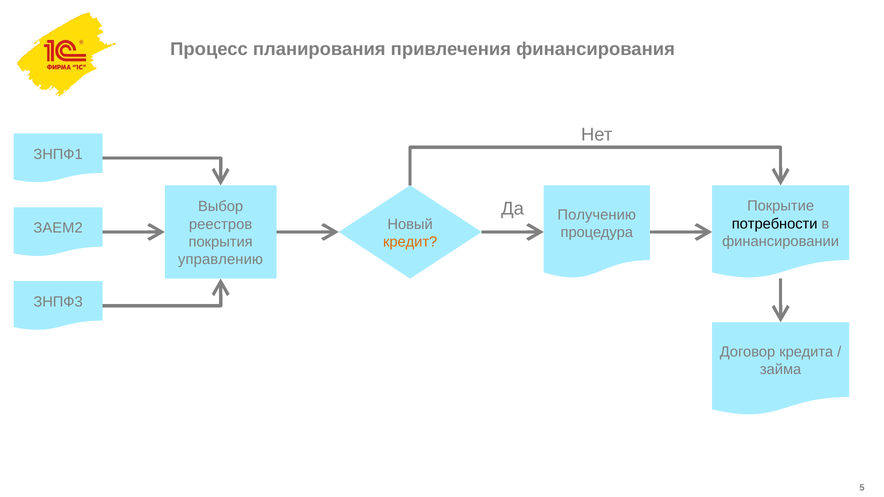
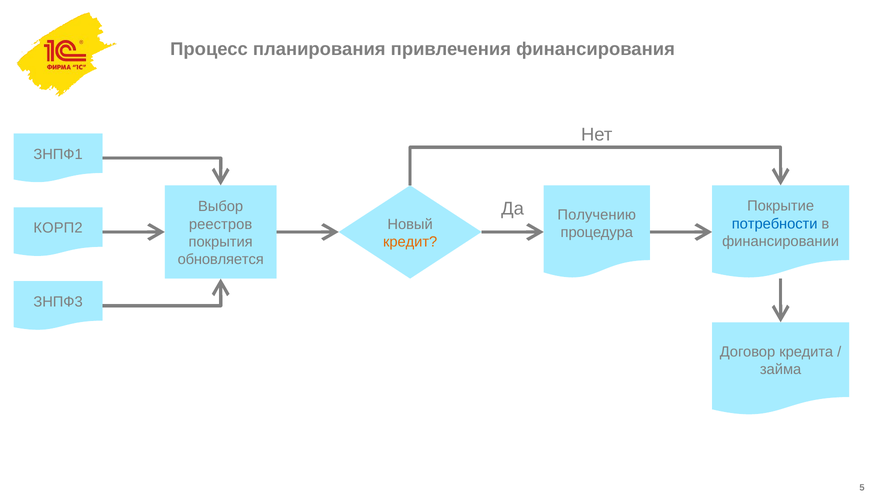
потребности colour: black -> blue (775, 224)
ЗАЕМ2: ЗАЕМ2 -> КОРП2 (58, 228)
управлению: управлению -> обновляется (221, 260)
